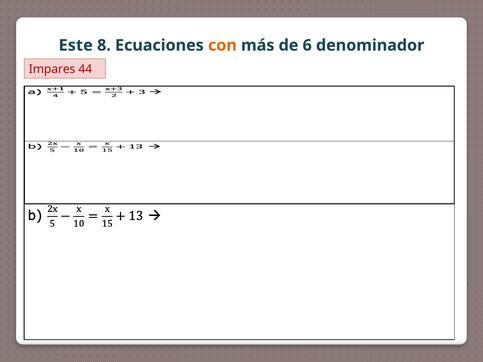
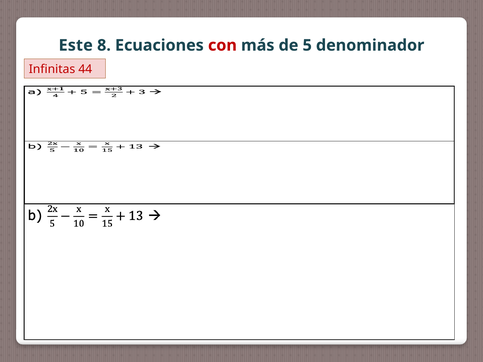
con colour: orange -> red (222, 45)
6: 6 -> 5 (307, 45)
Impares: Impares -> Infinitas (52, 69)
